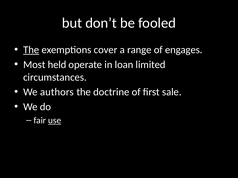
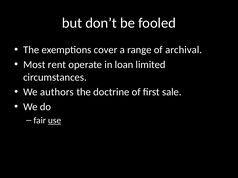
The underline: present -> none (31, 50)
engages: engages -> archival (184, 50)
held: held -> rent (57, 65)
